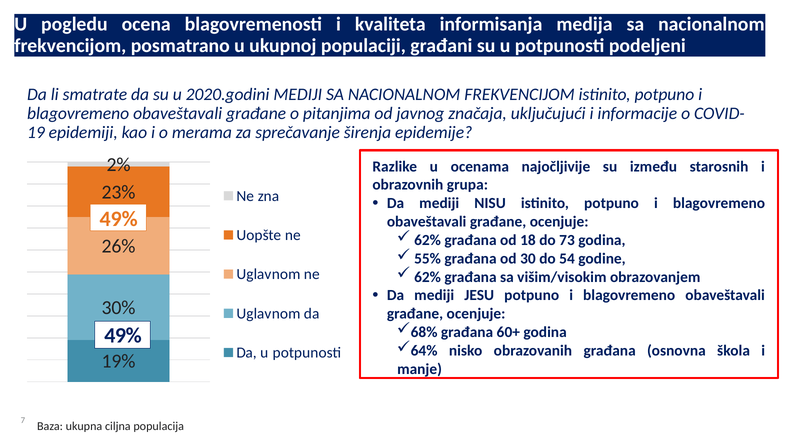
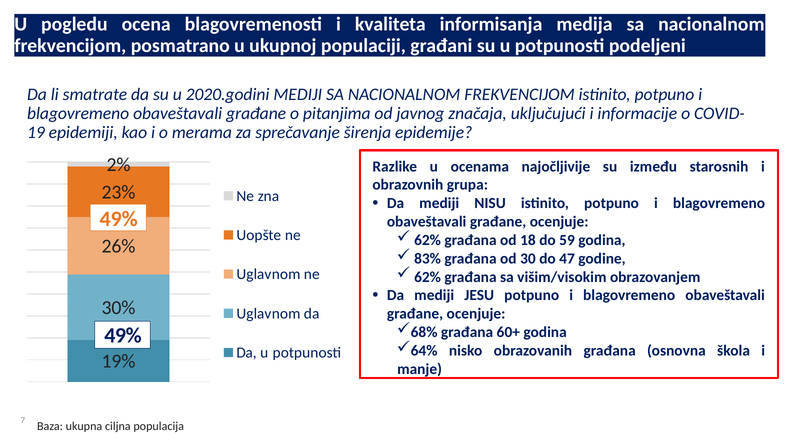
73: 73 -> 59 (567, 240)
55%: 55% -> 83% (428, 259)
54: 54 -> 47 (567, 259)
